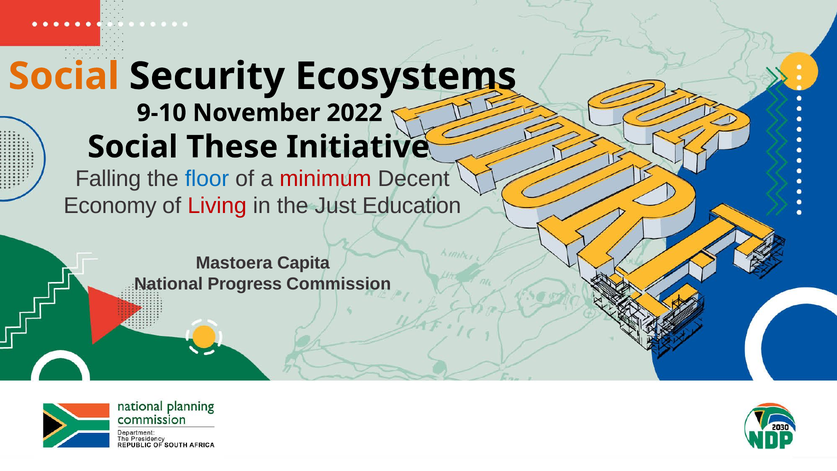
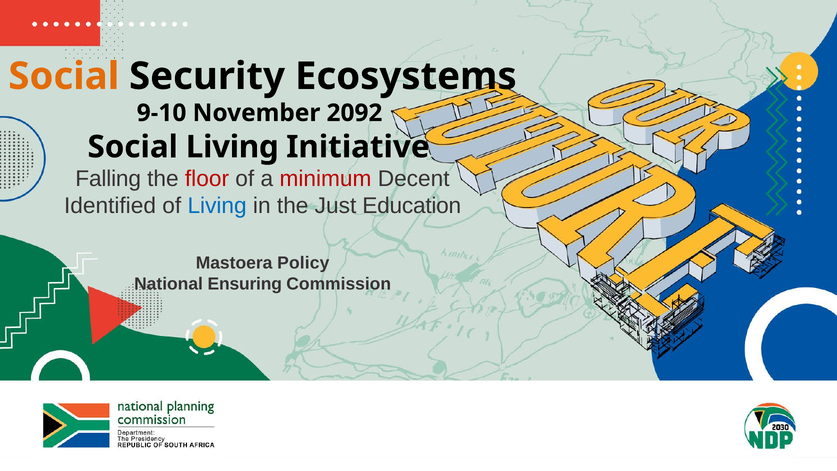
2022: 2022 -> 2092 (354, 113)
Social These: These -> Living (232, 147)
floor colour: blue -> red (207, 179)
Economy: Economy -> Identified (110, 206)
Living colour: red -> blue (217, 206)
Capita: Capita -> Policy (303, 263)
Progress: Progress -> Ensuring (245, 284)
